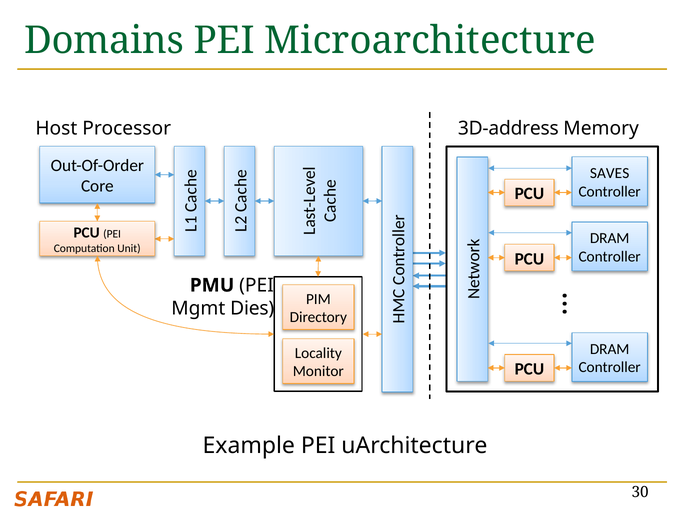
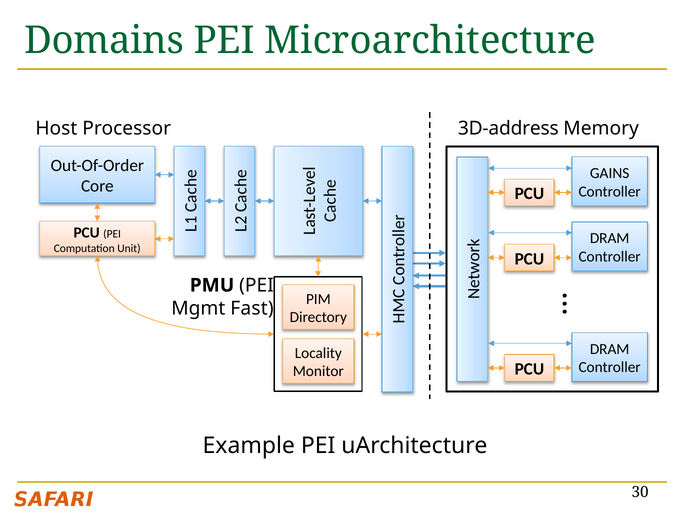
SAVES: SAVES -> GAINS (610, 173)
Dies: Dies -> Fast (252, 308)
